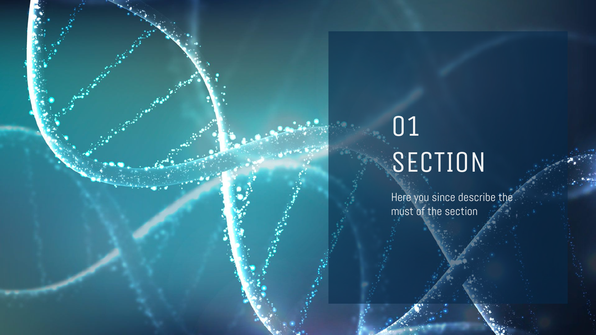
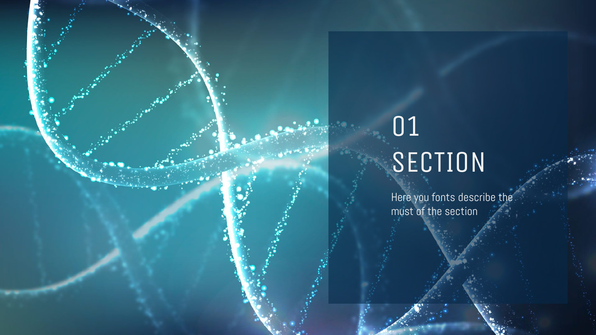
since: since -> fonts (444, 198)
